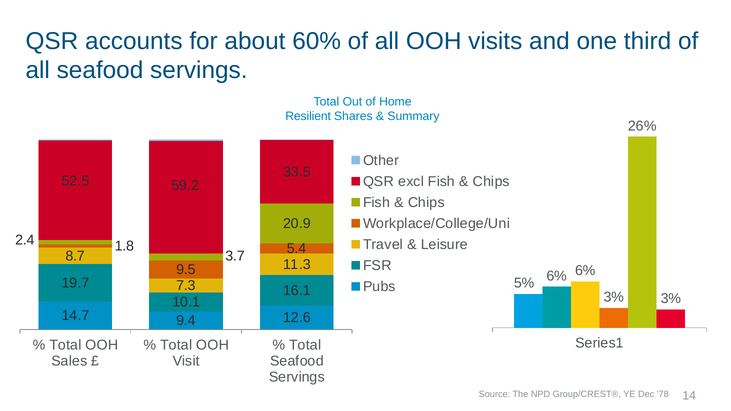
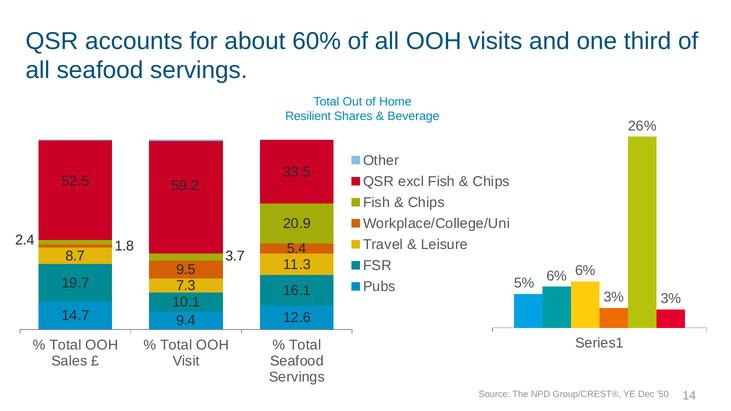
Summary: Summary -> Beverage (413, 116)
78: 78 -> 50 (663, 395)
